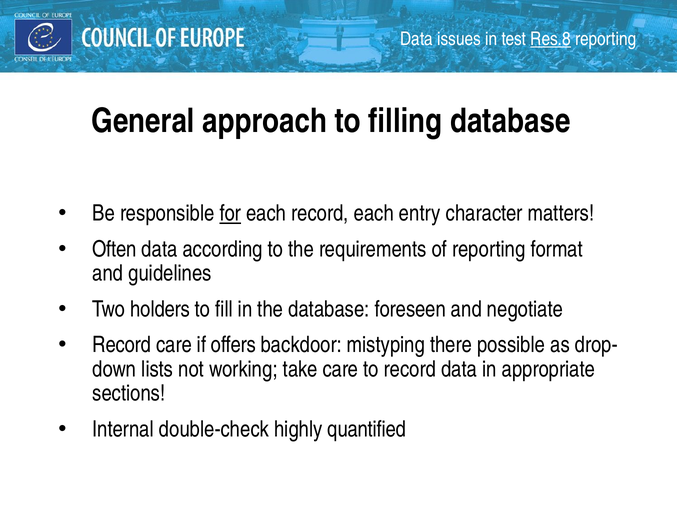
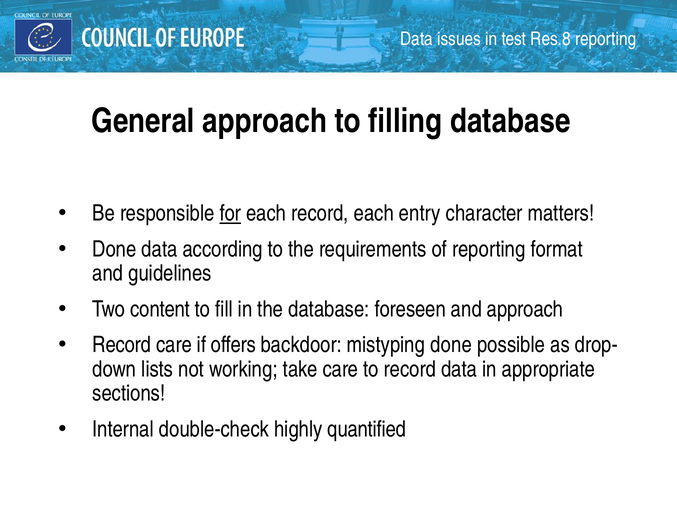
Res.8 underline: present -> none (551, 39)
Often: Often -> Done (114, 249)
holders: holders -> content (160, 309)
and negotiate: negotiate -> approach (525, 309)
mistyping there: there -> done (451, 345)
